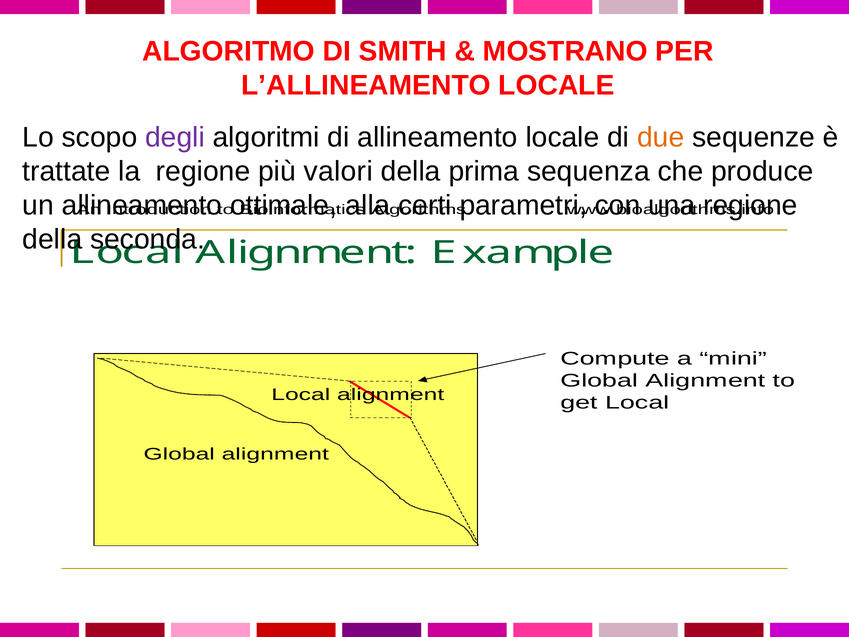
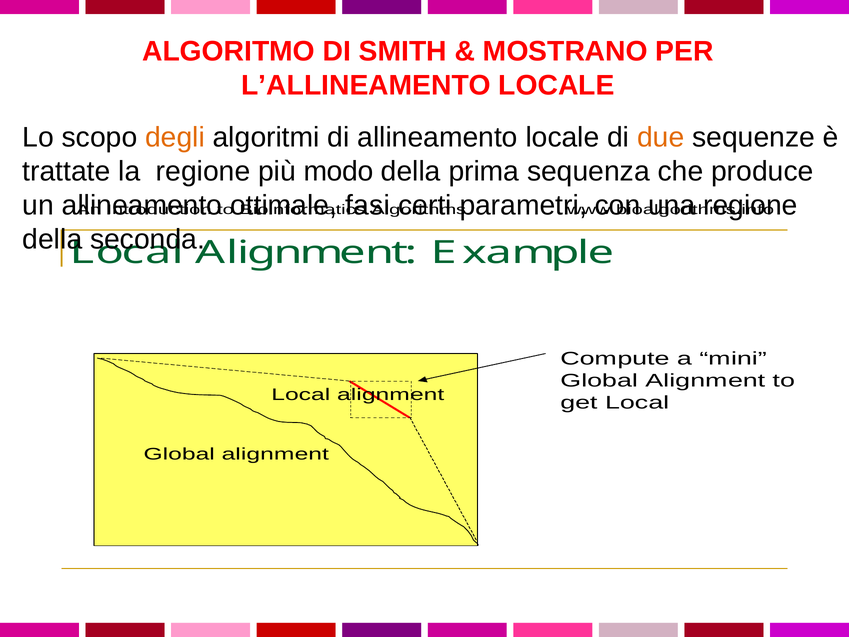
degli colour: purple -> orange (175, 137)
valori: valori -> modo (339, 171)
alla: alla -> fasi (368, 205)
